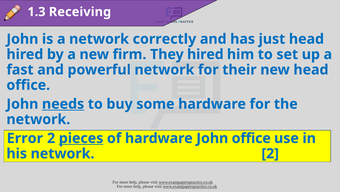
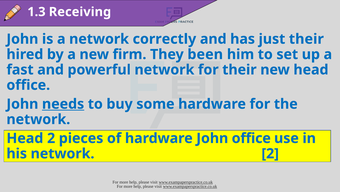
just head: head -> their (306, 39)
They hired: hired -> been (205, 54)
Error: Error -> Head (25, 138)
pieces underline: present -> none (81, 138)
